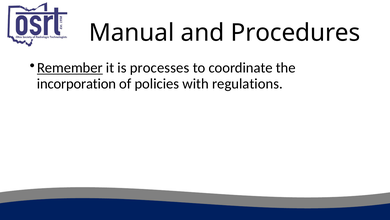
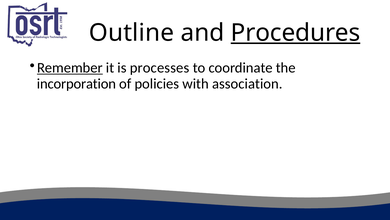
Manual: Manual -> Outline (131, 33)
Procedures underline: none -> present (295, 33)
regulations: regulations -> association (247, 83)
